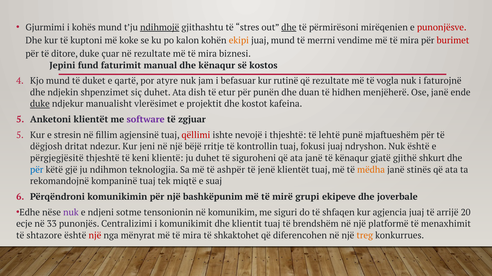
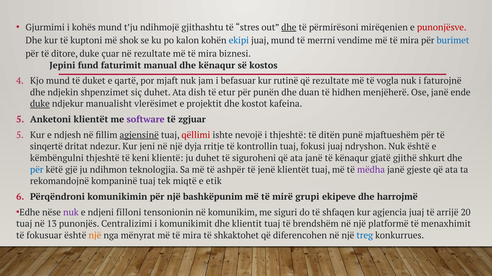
ndihmojë underline: present -> none (160, 27)
koke: koke -> shok (129, 41)
ekipi colour: orange -> blue (239, 41)
burimet colour: red -> blue (453, 41)
atyre: atyre -> mjaft (167, 81)
stresin: stresin -> ndjesh (68, 135)
agjensinë underline: none -> present (139, 135)
lehtë: lehtë -> ditën (329, 135)
dëgjosh: dëgjosh -> sinqertë (46, 147)
bëjë: bëjë -> dyja (193, 147)
përgjegjësitë: përgjegjësitë -> këmbëngulni (57, 159)
mëdha colour: orange -> purple (371, 170)
stinës: stinës -> gjeste (419, 170)
suaj: suaj -> etik (214, 182)
joverbale: joverbale -> harrojmë (397, 197)
sotme: sotme -> filloni (129, 213)
ecje: ecje -> tuaj (24, 224)
33: 33 -> 13 (52, 224)
shtazore: shtazore -> fokusuar (44, 236)
një colour: red -> orange (95, 236)
treg colour: orange -> blue (365, 236)
